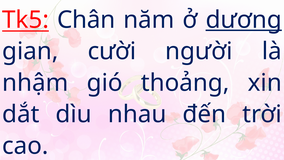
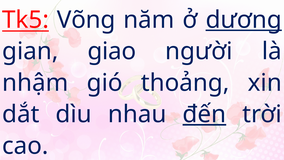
Chân: Chân -> Võng (86, 20)
cười: cười -> giao (112, 51)
đến underline: none -> present (204, 114)
